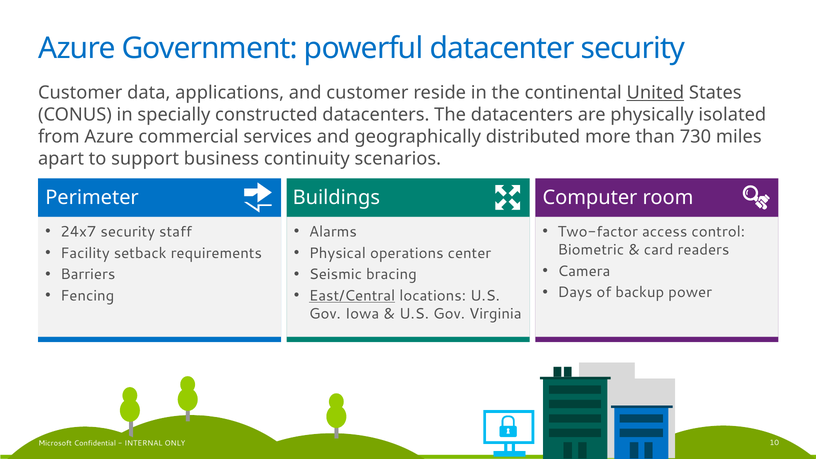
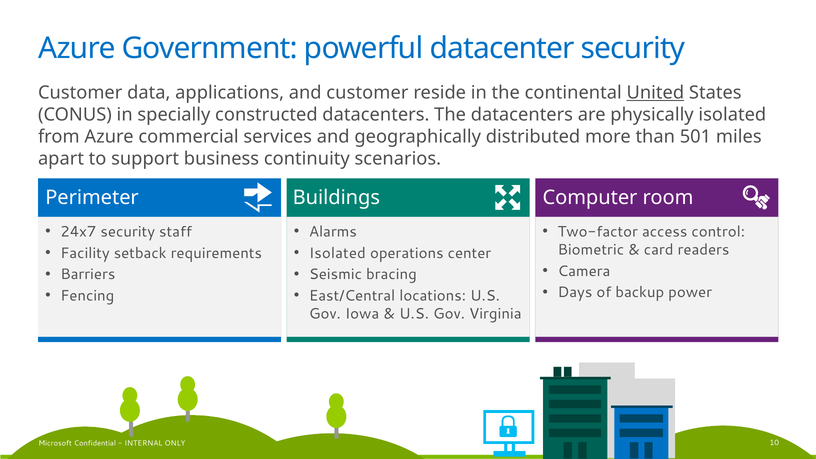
730: 730 -> 501 (695, 137)
Physical: Physical -> Isolated (337, 253)
East/Central underline: present -> none (352, 296)
